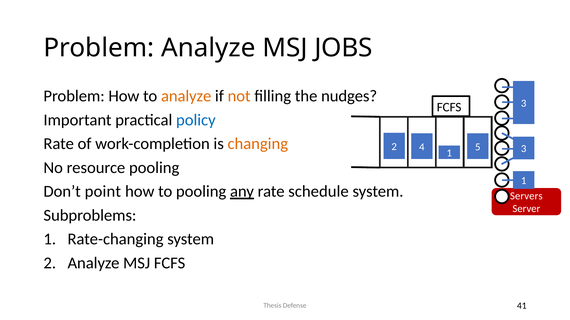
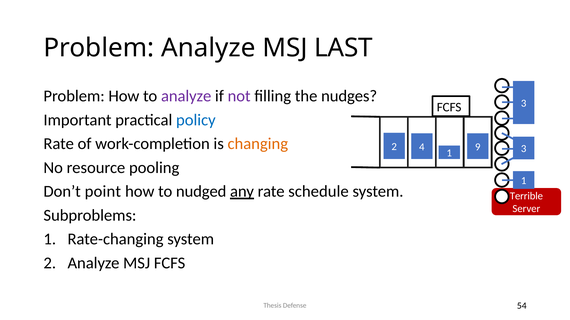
JOBS: JOBS -> LAST (343, 48)
analyze colour: orange -> purple (186, 96)
not colour: orange -> purple (239, 96)
5: 5 -> 9 (478, 147)
to pooling: pooling -> nudged (201, 192)
Servers: Servers -> Terrible (526, 196)
41: 41 -> 54 (522, 306)
